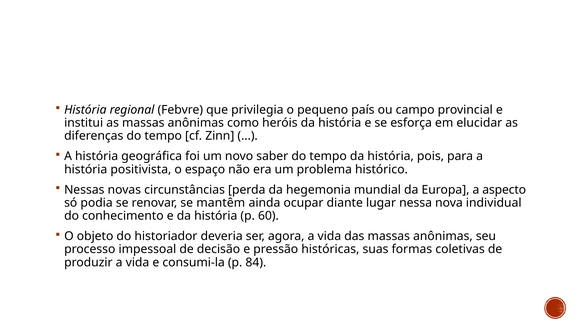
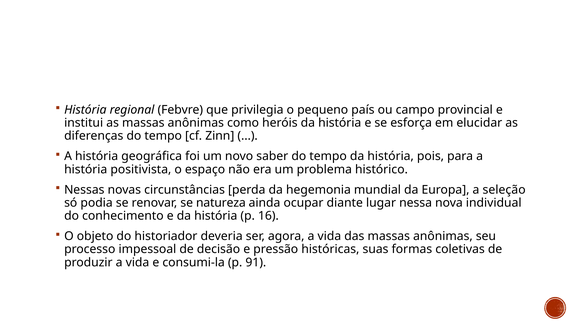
aspecto: aspecto -> seleção (504, 190)
mantêm: mantêm -> natureza (221, 203)
60: 60 -> 16 (268, 216)
84: 84 -> 91 (256, 263)
